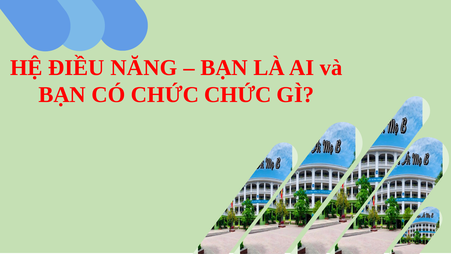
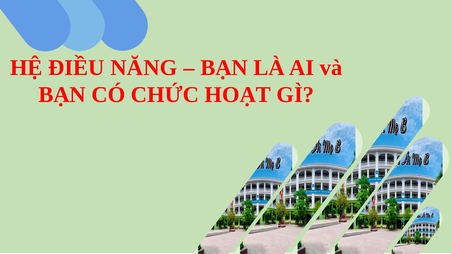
CHỨC CHỨC: CHỨC -> HOẠT (238, 95)
